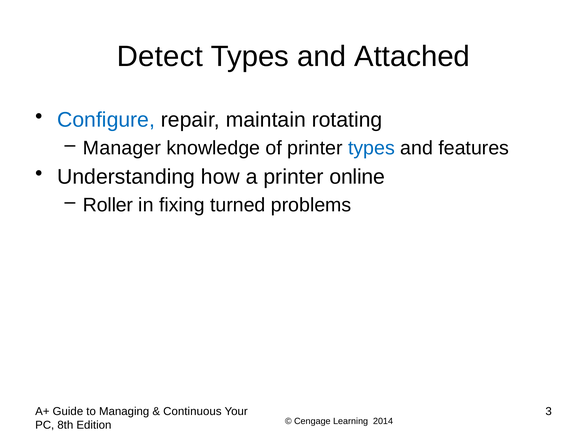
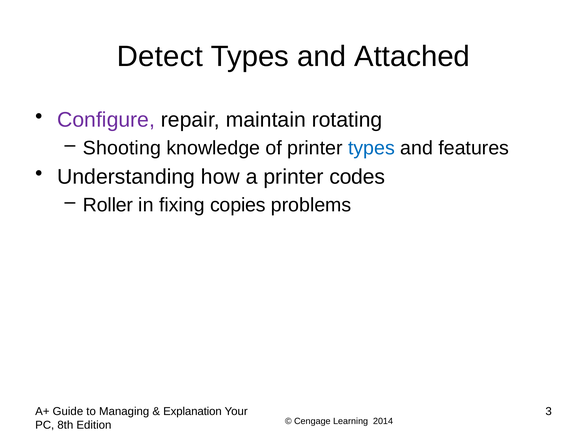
Configure colour: blue -> purple (106, 120)
Manager: Manager -> Shooting (122, 148)
online: online -> codes (357, 177)
turned: turned -> copies (238, 205)
Continuous: Continuous -> Explanation (192, 412)
